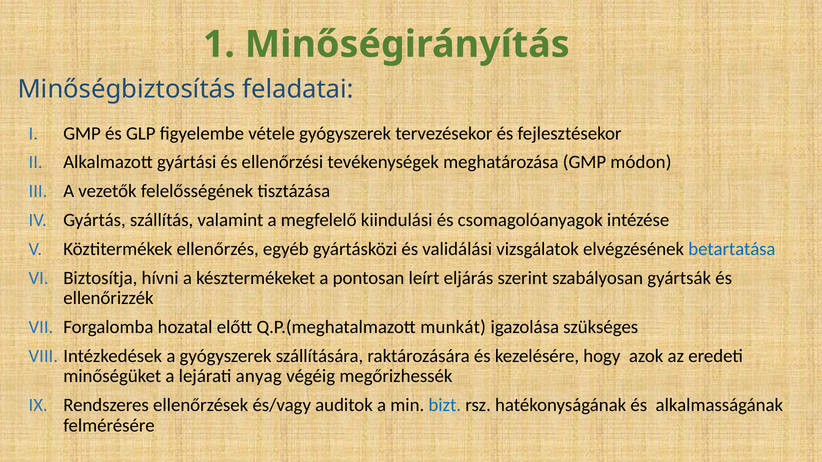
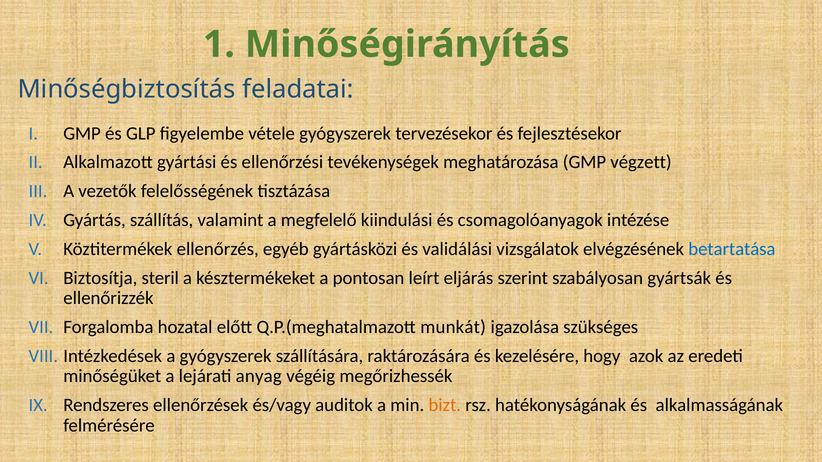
módon: módon -> végzett (641, 162)
hívni: hívni -> steril (160, 278)
bizt colour: blue -> orange (445, 405)
